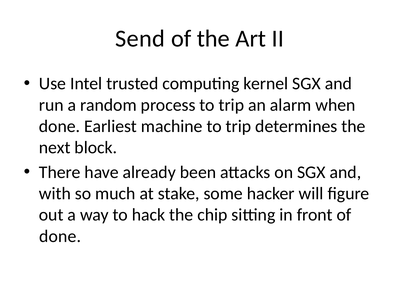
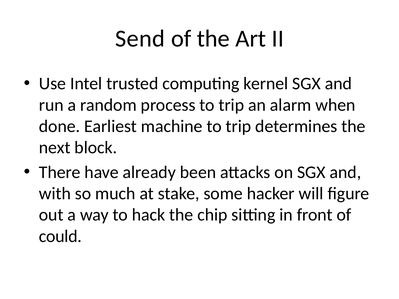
done: done -> could (60, 236)
